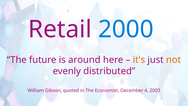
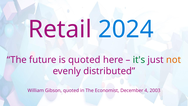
2000: 2000 -> 2024 (126, 29)
is around: around -> quoted (84, 60)
it's colour: orange -> green (139, 60)
